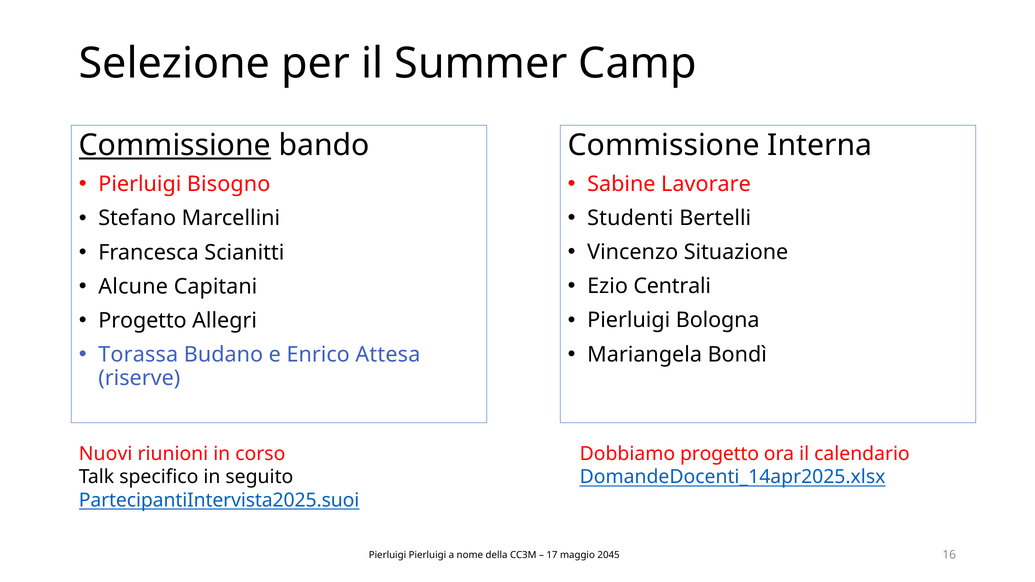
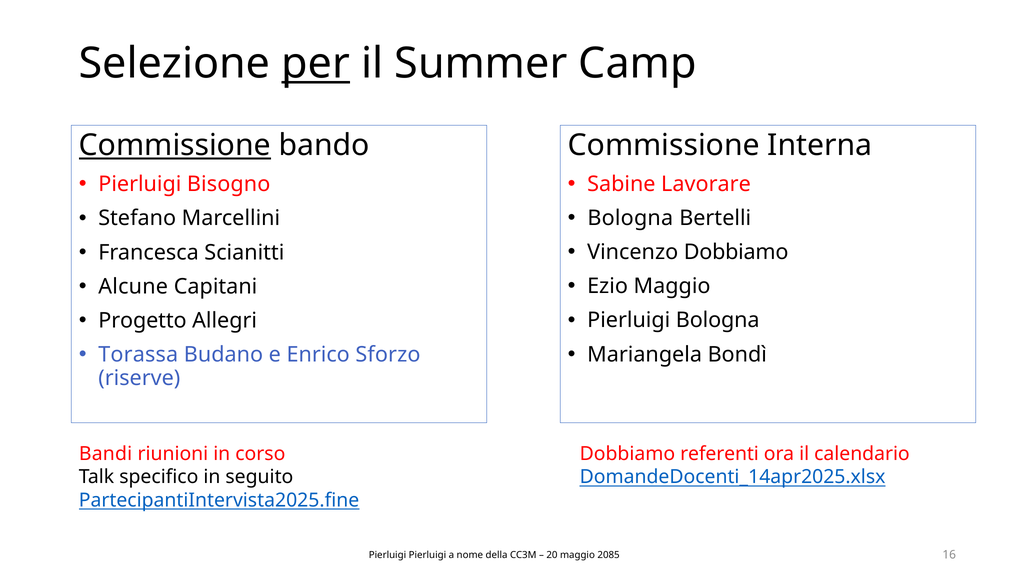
per underline: none -> present (316, 64)
Studenti: Studenti -> Bologna (630, 218)
Vincenzo Situazione: Situazione -> Dobbiamo (736, 252)
Ezio Centrali: Centrali -> Maggio (672, 286)
Attesa: Attesa -> Sforzo (388, 355)
Nuovi: Nuovi -> Bandi (106, 454)
Dobbiamo progetto: progetto -> referenti (720, 454)
PartecipantiIntervista2025.suoi: PartecipantiIntervista2025.suoi -> PartecipantiIntervista2025.fine (219, 501)
17: 17 -> 20 (552, 555)
2045: 2045 -> 2085 (609, 555)
